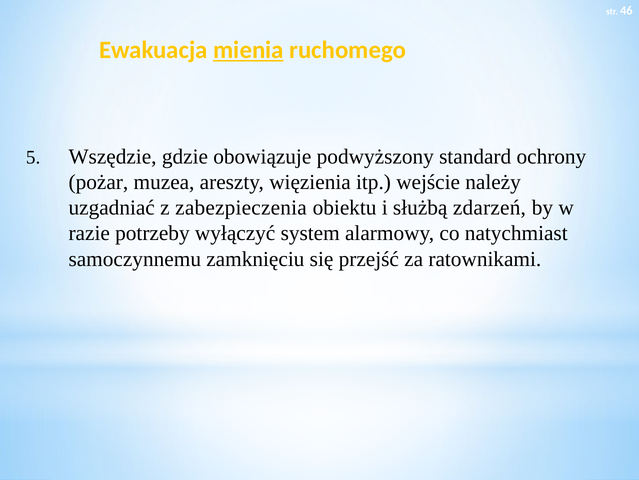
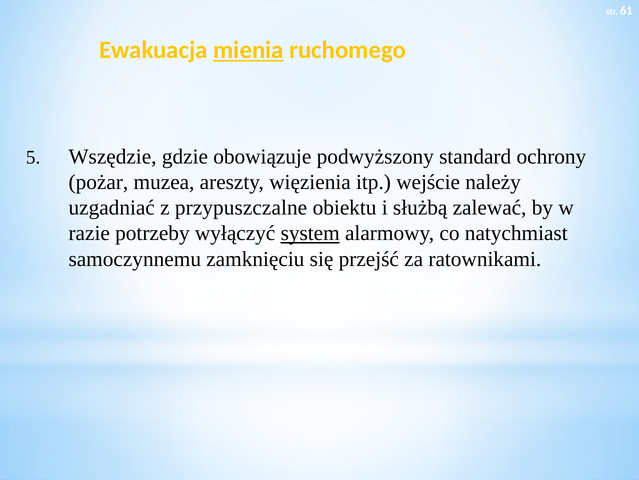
46: 46 -> 61 (626, 11)
zabezpieczenia: zabezpieczenia -> przypuszczalne (241, 208)
zdarzeń: zdarzeń -> zalewać (490, 208)
system underline: none -> present (310, 233)
